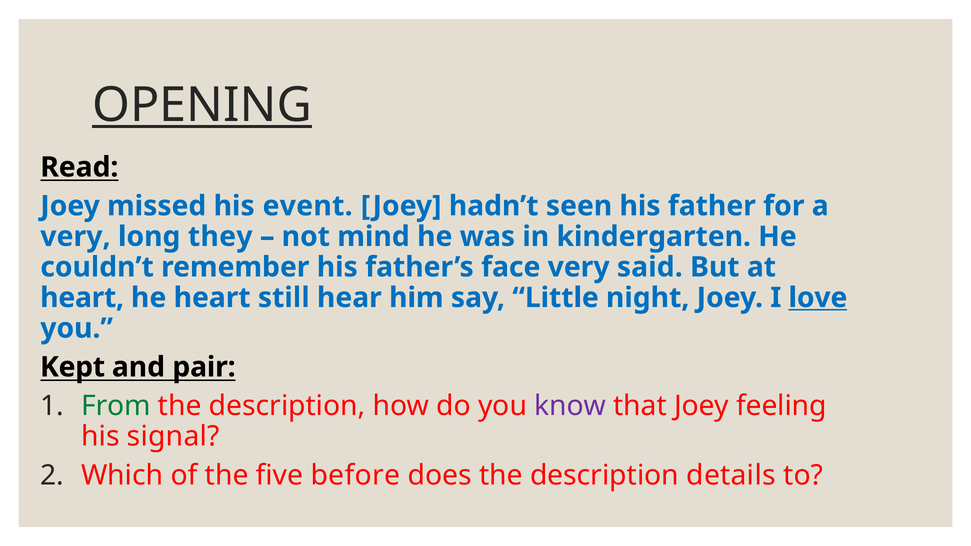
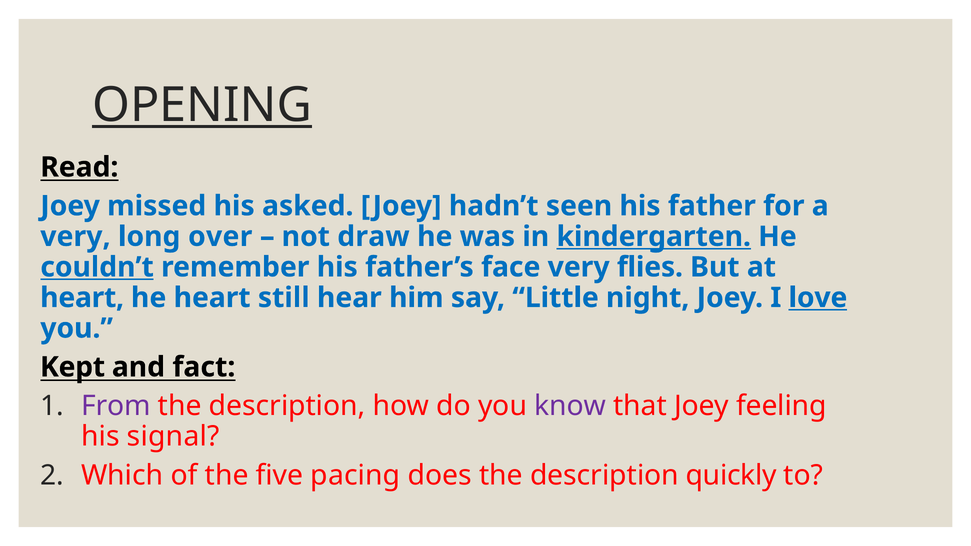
event: event -> asked (308, 206)
they: they -> over (220, 237)
mind: mind -> draw (373, 237)
kindergarten underline: none -> present (654, 237)
couldn’t underline: none -> present (97, 267)
said: said -> flies (650, 267)
pair: pair -> fact (204, 367)
From colour: green -> purple (116, 406)
before: before -> pacing (355, 475)
details: details -> quickly (731, 475)
